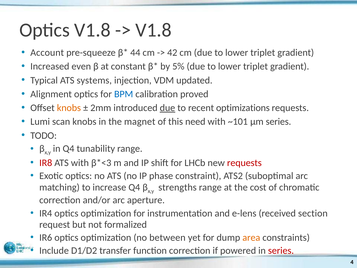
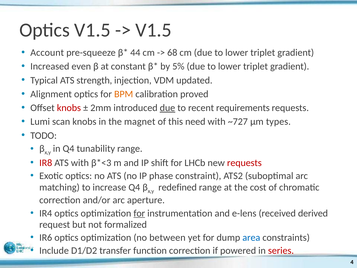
Optics V1.8: V1.8 -> V1.5 (92, 30)
V1.8: V1.8 -> V1.5 (154, 30)
42: 42 -> 68 (172, 53)
systems: systems -> strength (94, 80)
BPM colour: blue -> orange (124, 94)
knobs colour: orange -> red (69, 108)
optimizations: optimizations -> requirements (243, 108)
~101: ~101 -> ~727 (238, 122)
μm series: series -> types (278, 122)
strengths: strengths -> redefined (178, 187)
for underline: none -> present (139, 213)
section: section -> derived (313, 213)
area colour: orange -> blue (251, 237)
